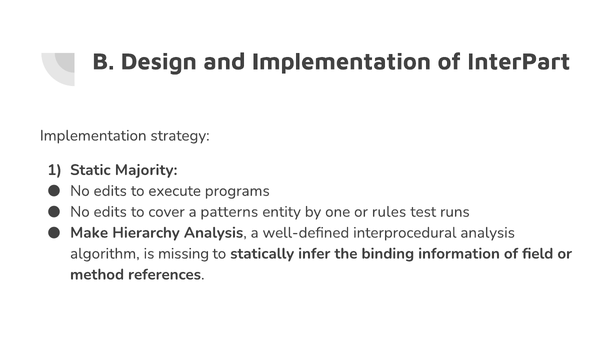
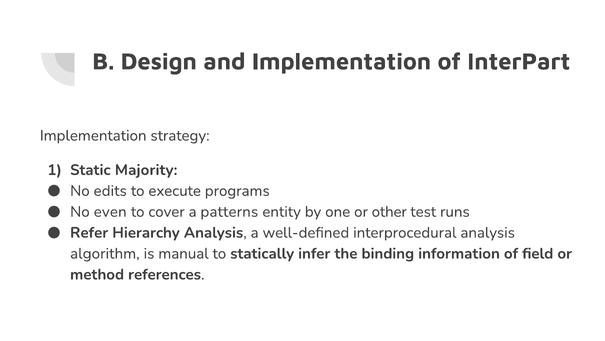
edits: edits -> even (110, 211)
rules: rules -> other (389, 211)
Make: Make -> Refer (89, 232)
missing: missing -> manual (184, 253)
